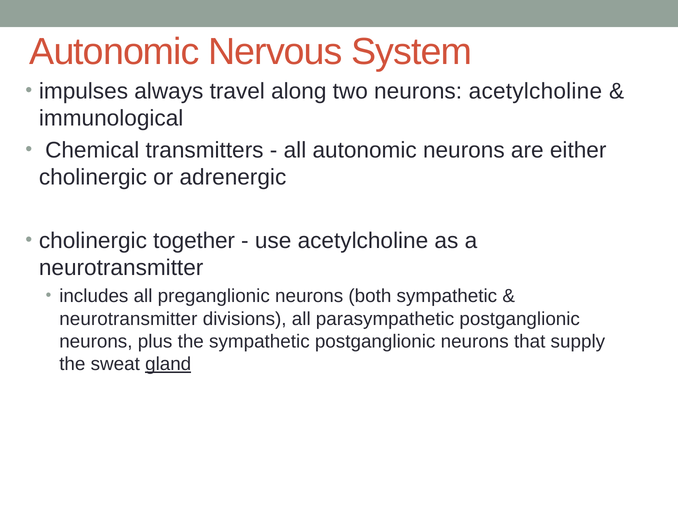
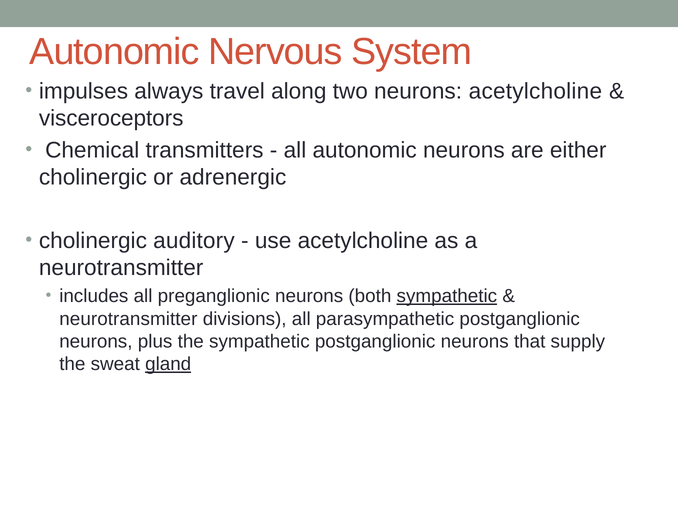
immunological: immunological -> visceroceptors (111, 118)
together: together -> auditory (194, 240)
sympathetic underline: none -> present (447, 296)
